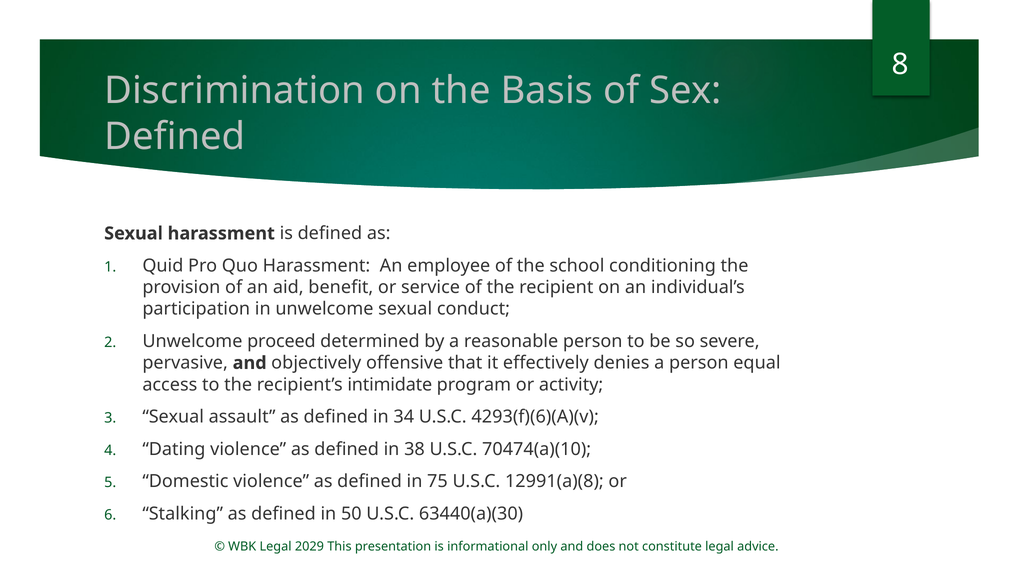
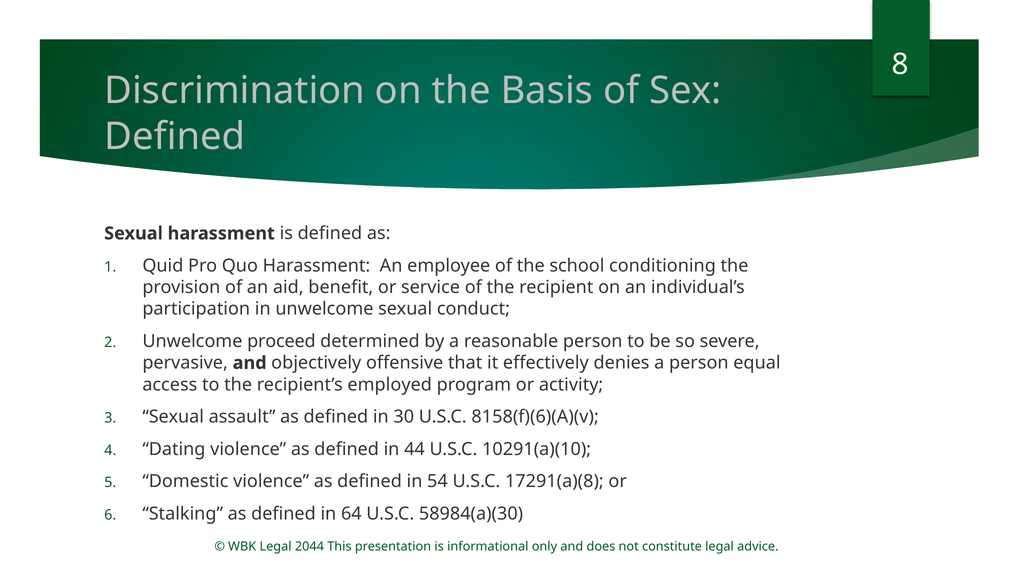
intimidate: intimidate -> employed (390, 385)
34: 34 -> 30 (404, 417)
4293(f)(6)(A)(v: 4293(f)(6)(A)(v -> 8158(f)(6)(A)(v (535, 417)
38: 38 -> 44 (414, 449)
70474(a)(10: 70474(a)(10 -> 10291(a)(10 (537, 449)
75: 75 -> 54 (437, 482)
12991(a)(8: 12991(a)(8 -> 17291(a)(8 (554, 482)
50: 50 -> 64 (351, 514)
63440(a)(30: 63440(a)(30 -> 58984(a)(30 (471, 514)
2029: 2029 -> 2044 (309, 547)
